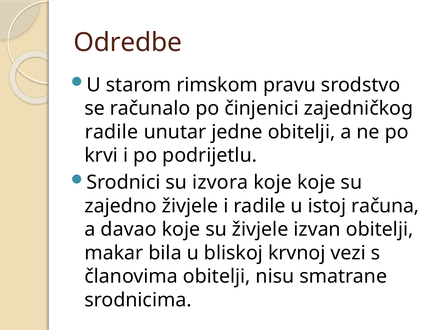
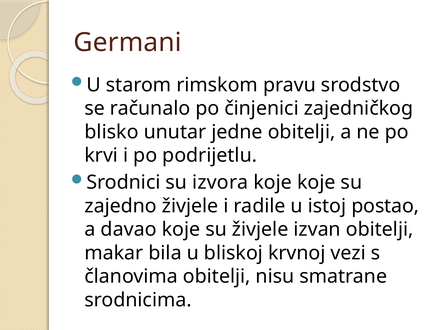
Odredbe: Odredbe -> Germani (128, 43)
radile: radile -> blisko (112, 132)
računa: računa -> postao (385, 206)
